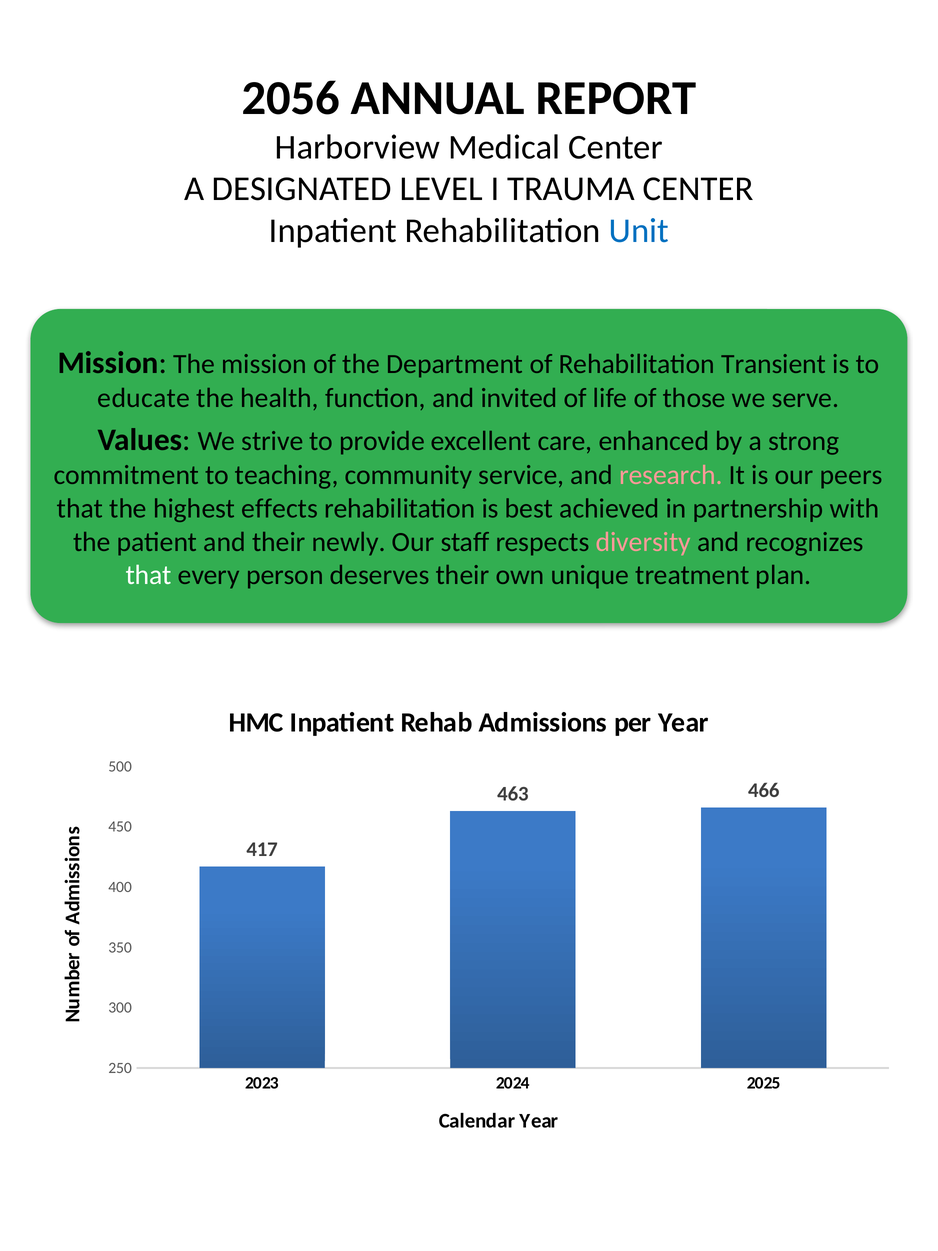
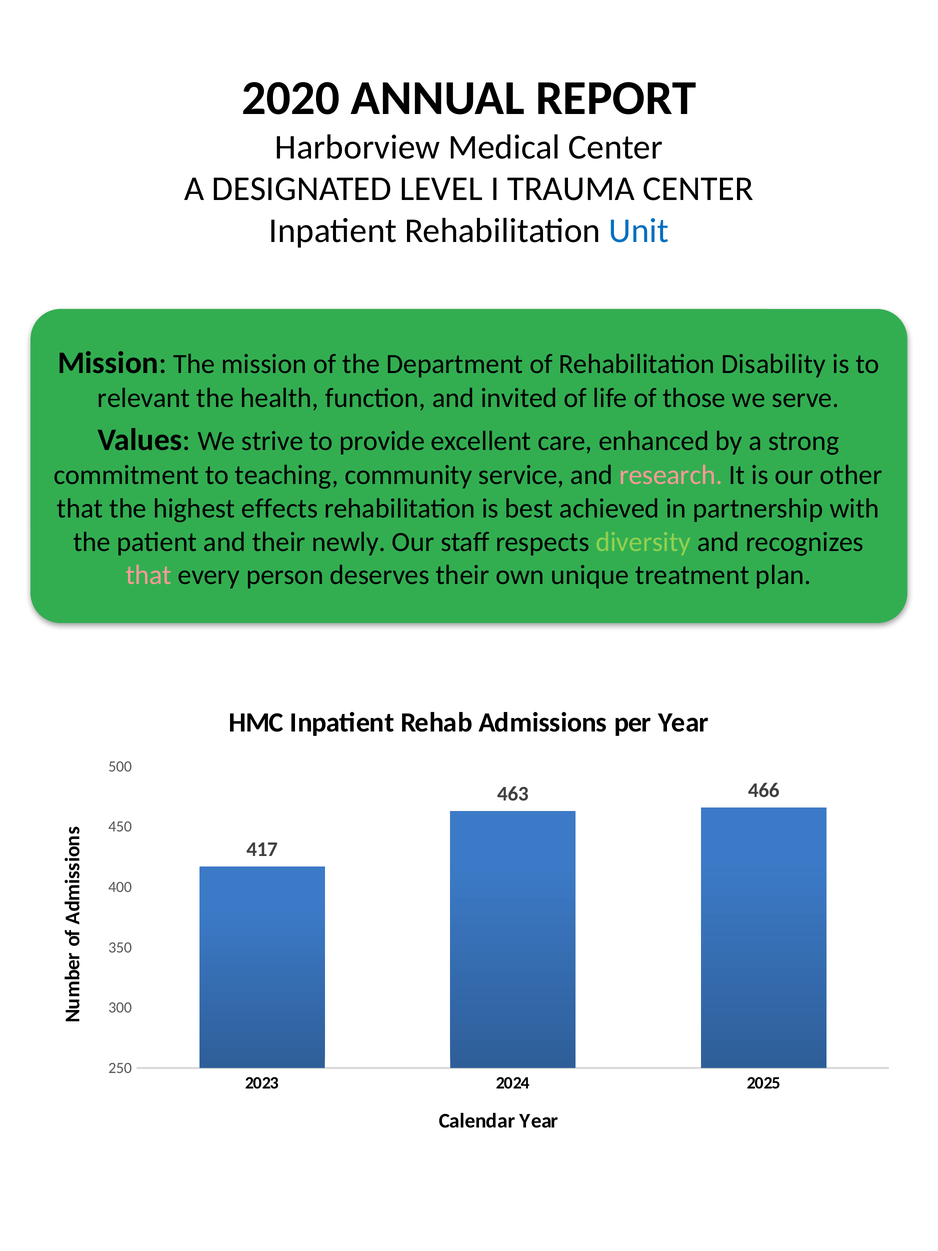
2056: 2056 -> 2020 (291, 98)
Transient: Transient -> Disability (774, 364)
educate: educate -> relevant (144, 398)
peers: peers -> other (851, 475)
diversity colour: pink -> light green (643, 542)
that colour: white -> pink (149, 575)
